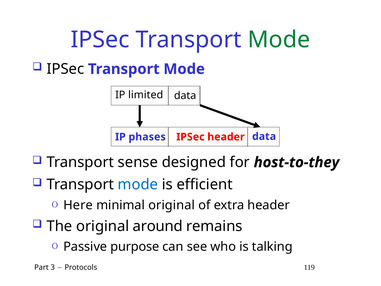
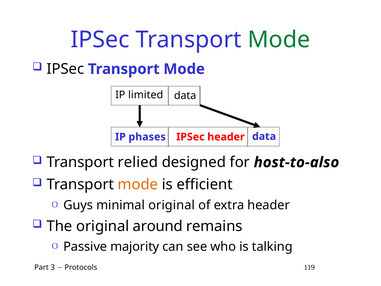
sense: sense -> relied (138, 162)
host-to-they: host-to-they -> host-to-also (296, 162)
mode colour: blue -> orange (138, 184)
Here: Here -> Guys (78, 205)
purpose: purpose -> majority (135, 247)
